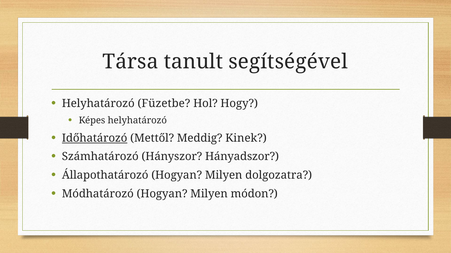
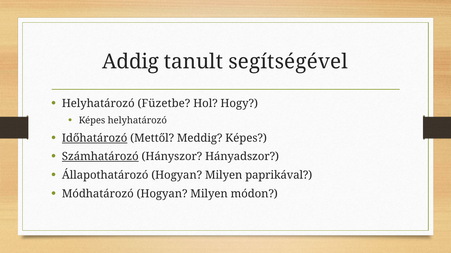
Társa: Társa -> Addig (131, 62)
Meddig Kinek: Kinek -> Képes (246, 138)
Számhatározó underline: none -> present (100, 157)
dolgozatra: dolgozatra -> paprikával (279, 176)
